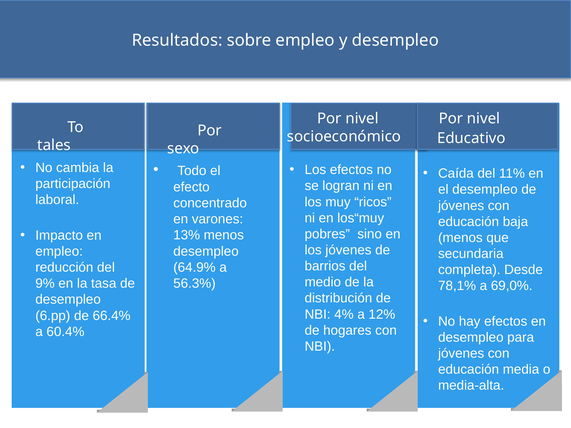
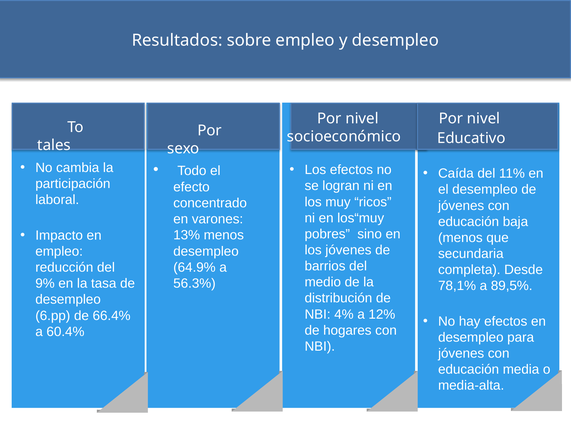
69,0%: 69,0% -> 89,5% (512, 286)
